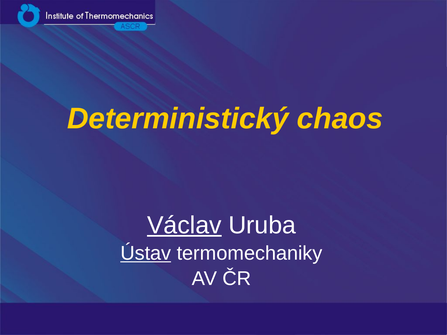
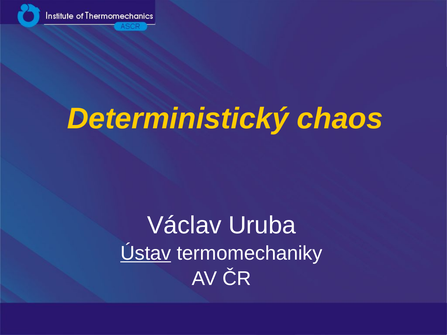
Václav underline: present -> none (184, 225)
